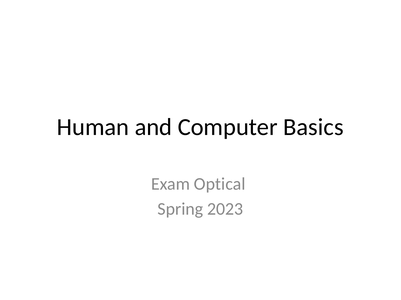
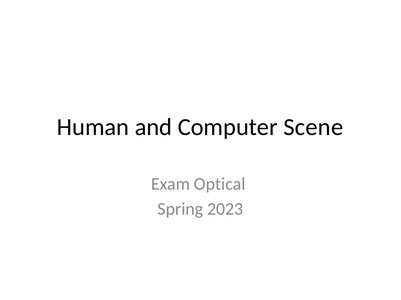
Basics: Basics -> Scene (313, 127)
